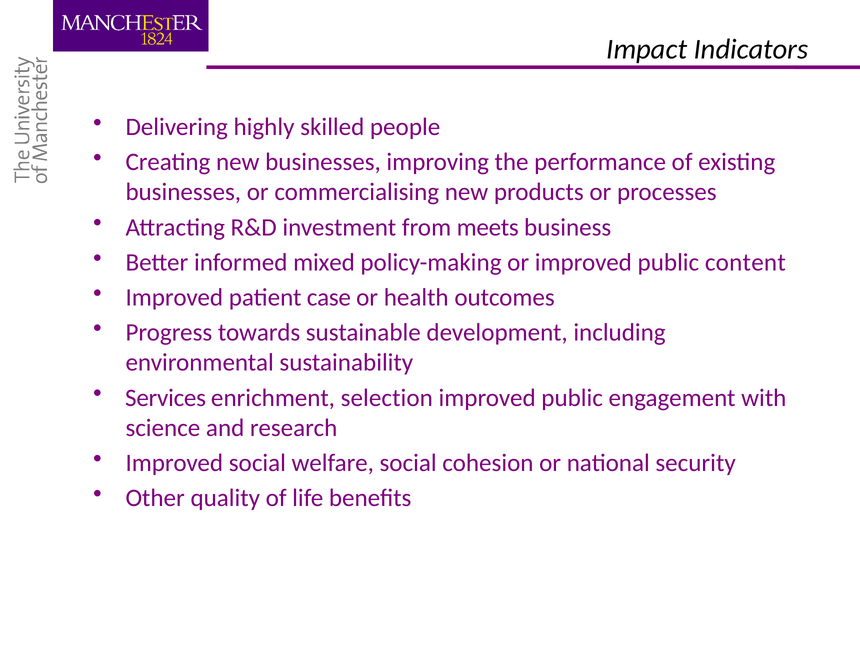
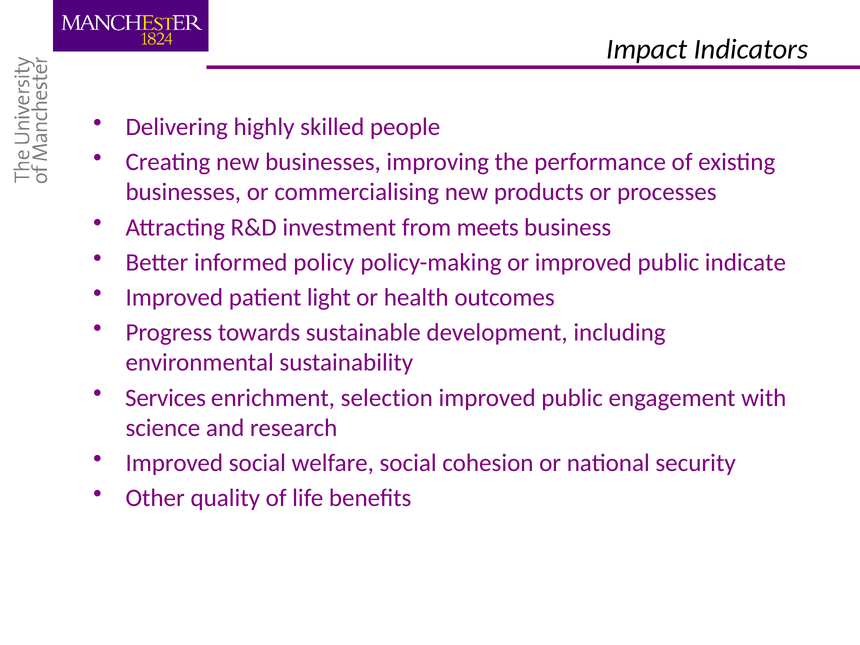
mixed: mixed -> policy (324, 262)
content: content -> indicate (745, 262)
case: case -> light (329, 297)
